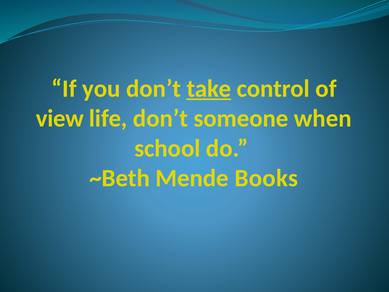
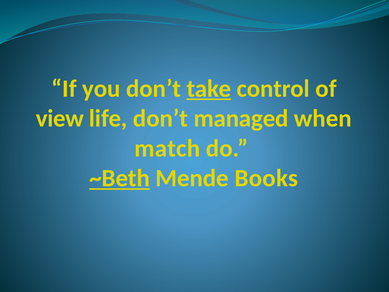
someone: someone -> managed (241, 118)
school: school -> match (167, 148)
~Beth underline: none -> present (120, 178)
